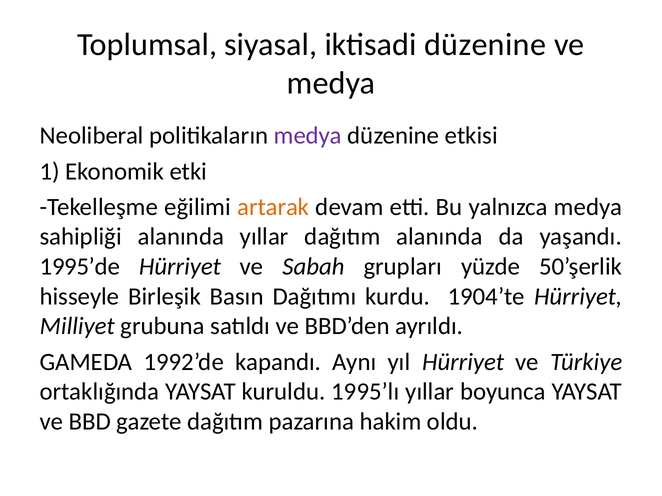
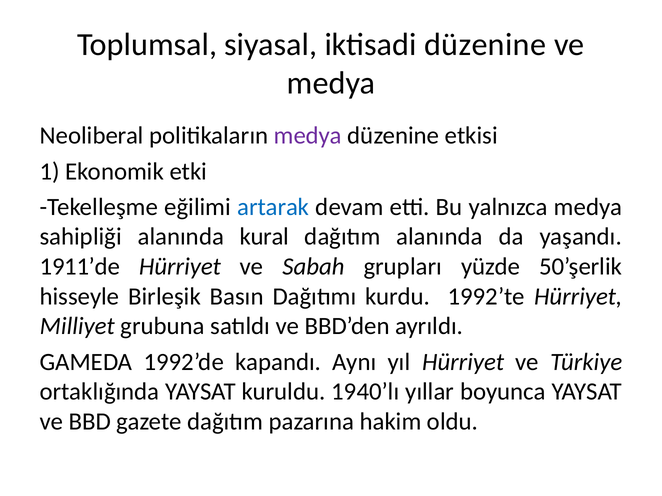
artarak colour: orange -> blue (273, 207)
alanında yıllar: yıllar -> kural (264, 237)
1995’de: 1995’de -> 1911’de (80, 267)
1904’te: 1904’te -> 1992’te (486, 297)
1995’lı: 1995’lı -> 1940’lı (365, 392)
